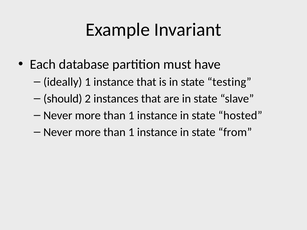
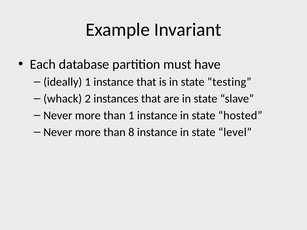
should: should -> whack (63, 99)
1: 1 -> 8 (131, 132)
from: from -> level (235, 132)
